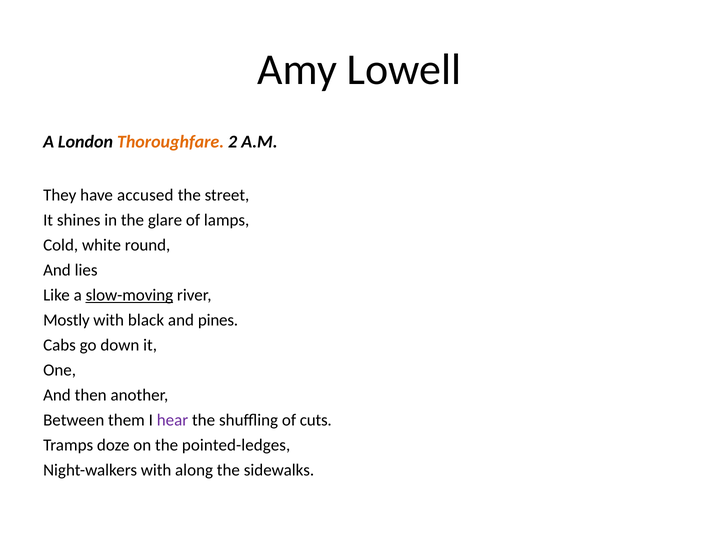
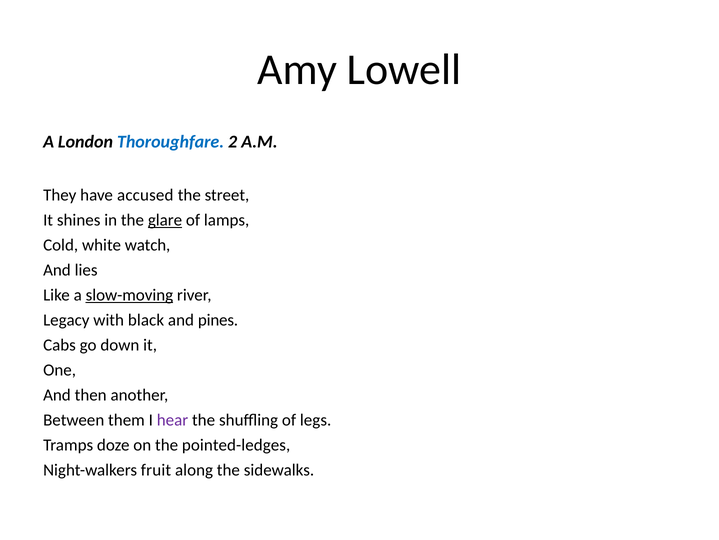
Thoroughfare colour: orange -> blue (171, 141)
glare underline: none -> present (165, 220)
round: round -> watch (148, 245)
Mostly: Mostly -> Legacy (66, 320)
cuts: cuts -> legs (316, 420)
Night-walkers with: with -> fruit (156, 470)
